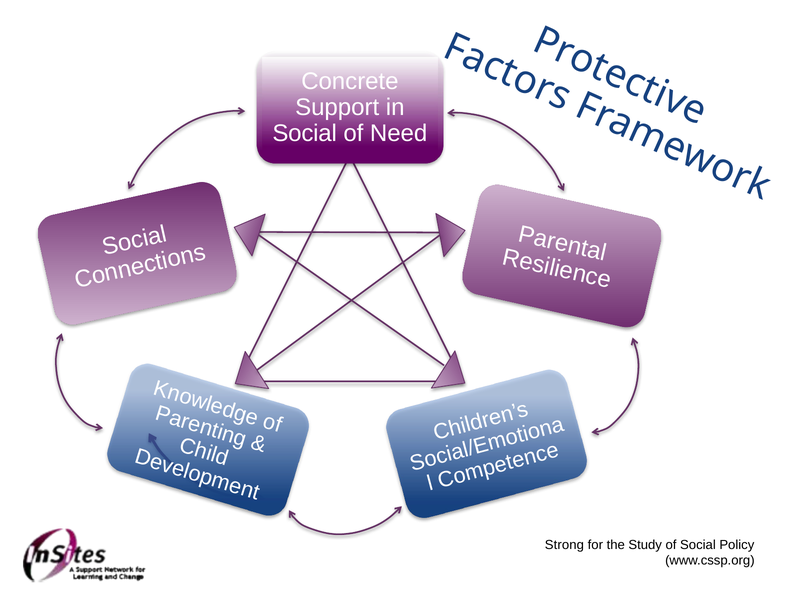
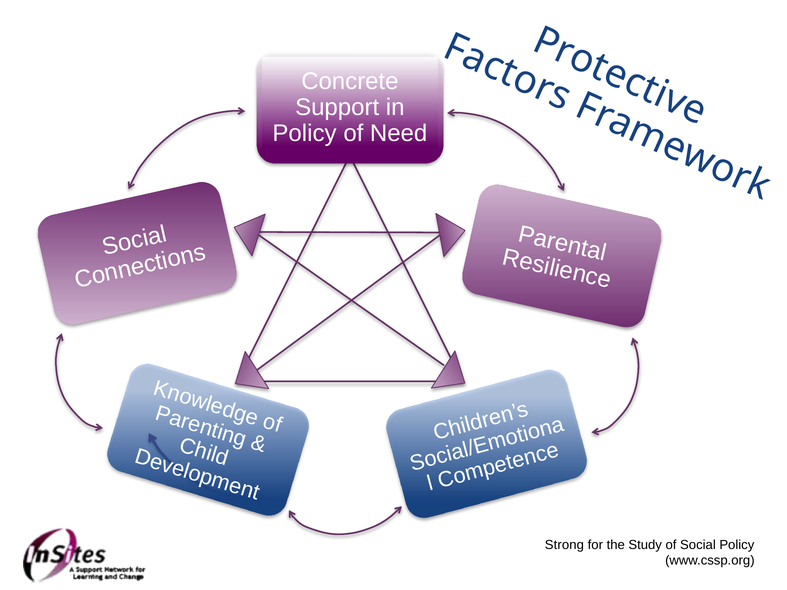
Social: Social -> Policy (305, 133)
